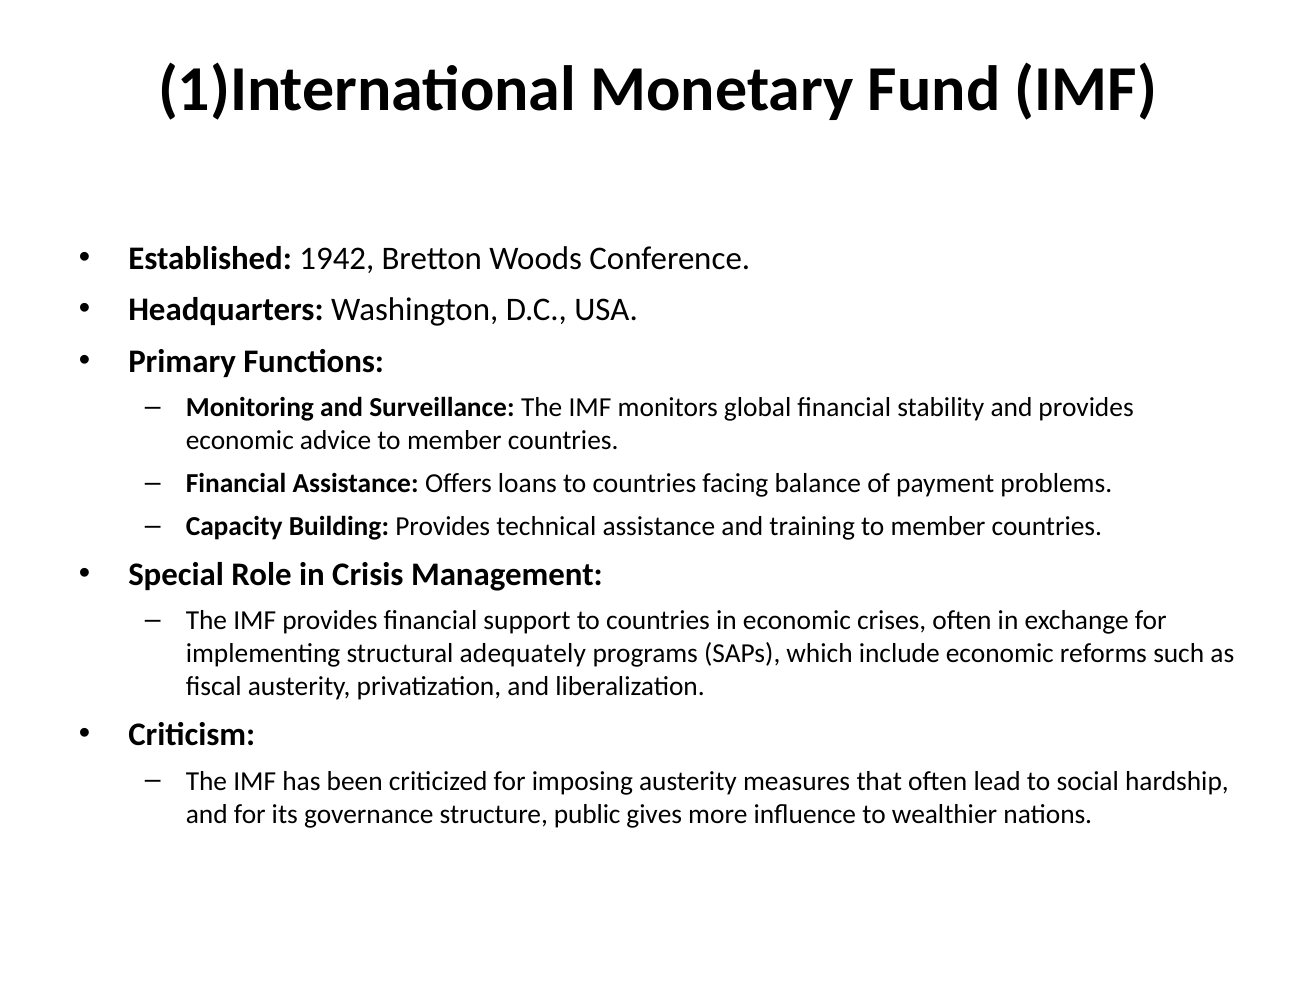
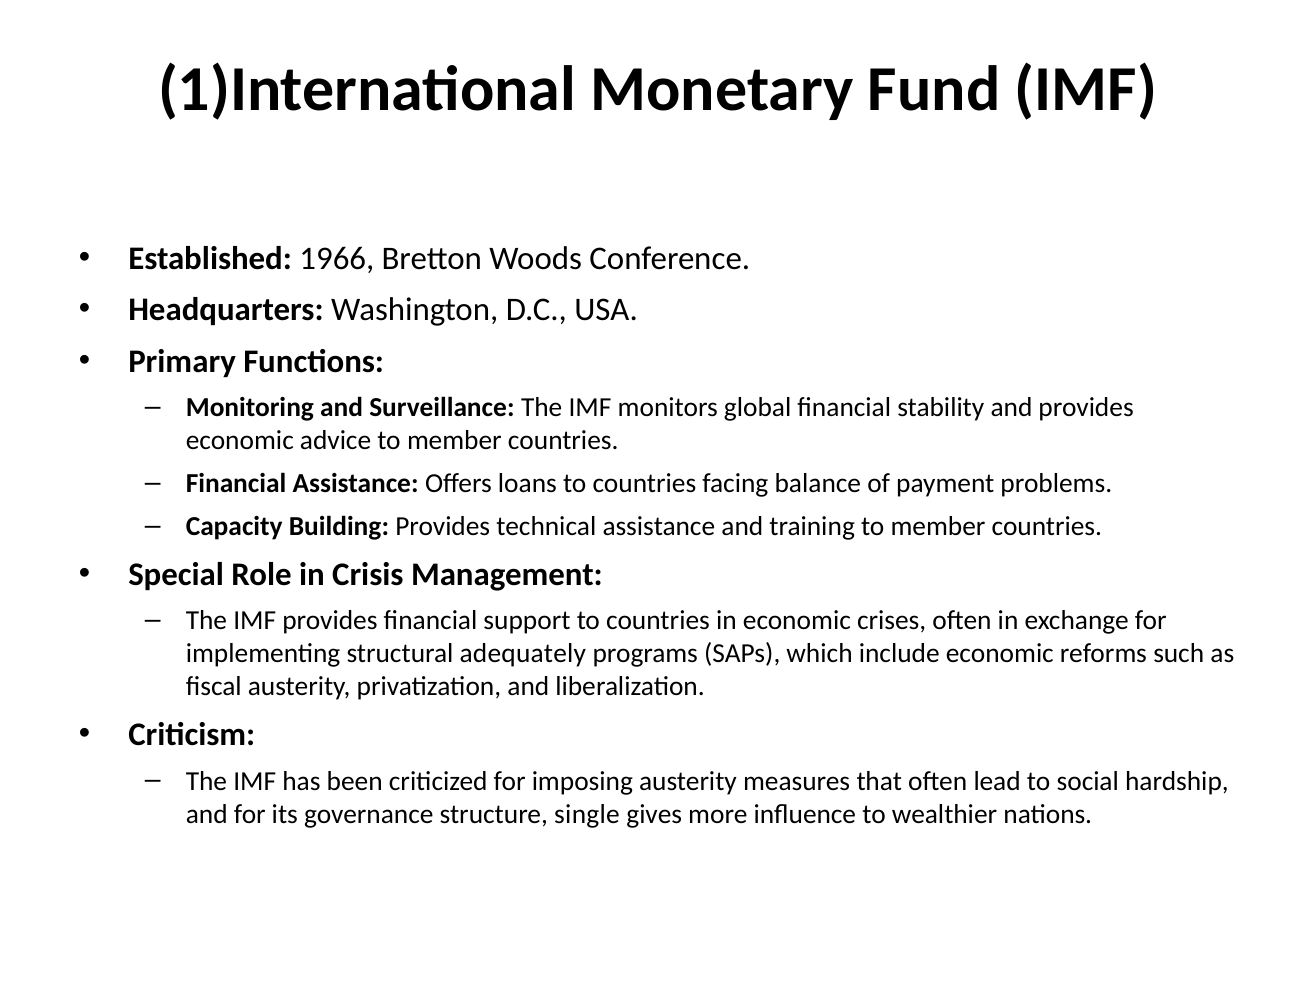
1942: 1942 -> 1966 (337, 259)
public: public -> single (587, 814)
